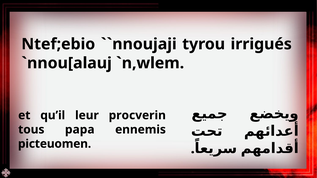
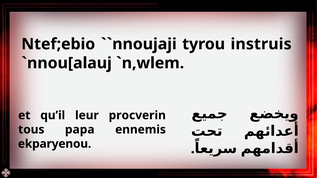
irrigués: irrigués -> instruis (261, 44)
picteuomen: picteuomen -> ekparyenou (55, 144)
